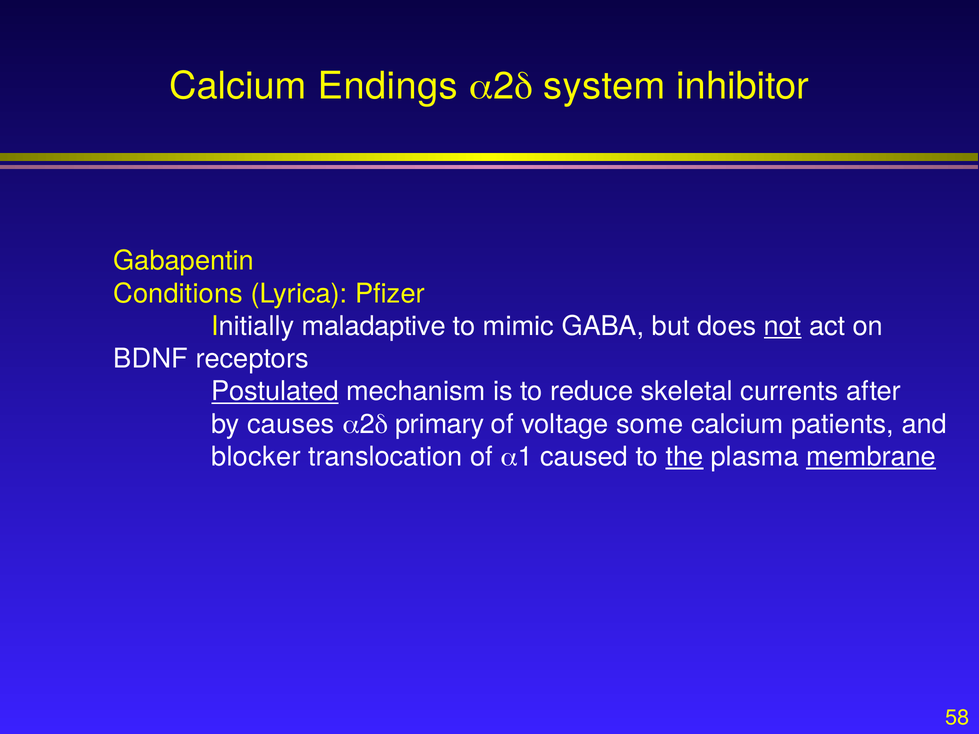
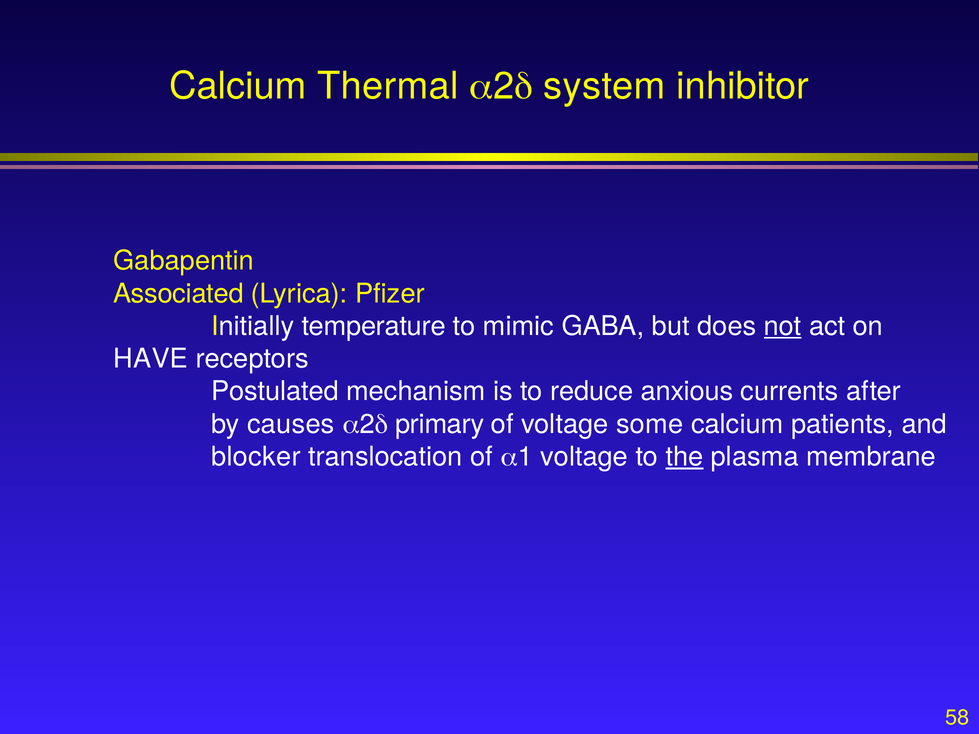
Endings: Endings -> Thermal (388, 86)
Conditions: Conditions -> Associated (178, 294)
maladaptive: maladaptive -> temperature (374, 326)
BDNF: BDNF -> HAVE (151, 359)
Postulated underline: present -> none (275, 392)
skeletal: skeletal -> anxious (687, 392)
a1 caused: caused -> voltage (584, 457)
membrane underline: present -> none (871, 457)
